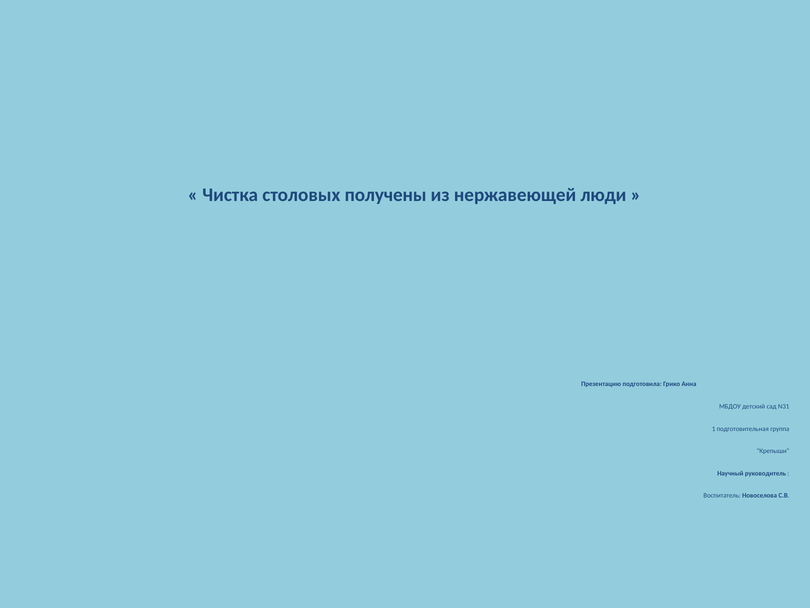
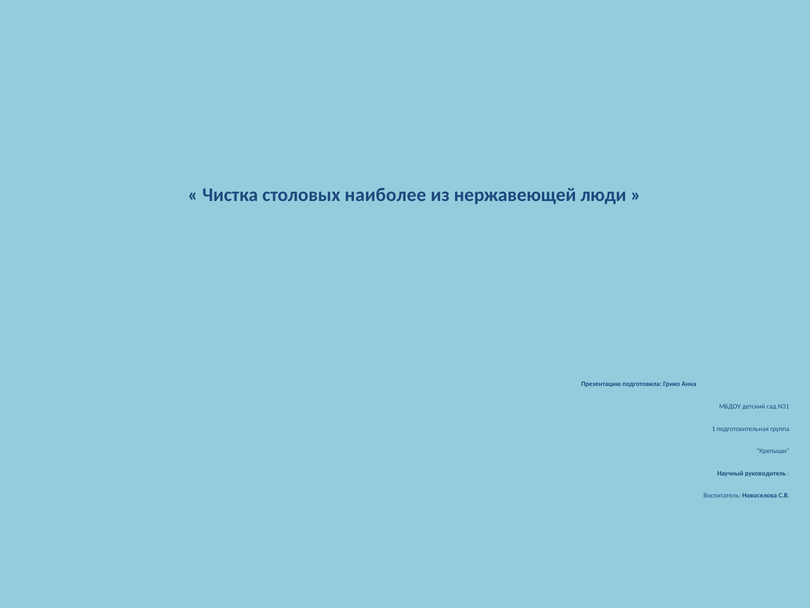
получены: получены -> наиболее (385, 195)
